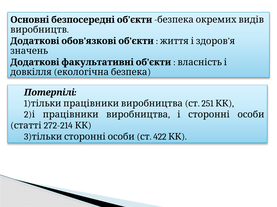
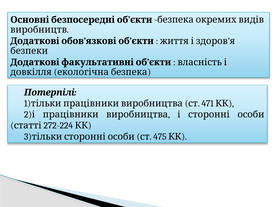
значень: значень -> безпеки (29, 51)
251: 251 -> 471 (208, 104)
272-214: 272-214 -> 272-224 (58, 126)
422: 422 -> 475 (160, 137)
